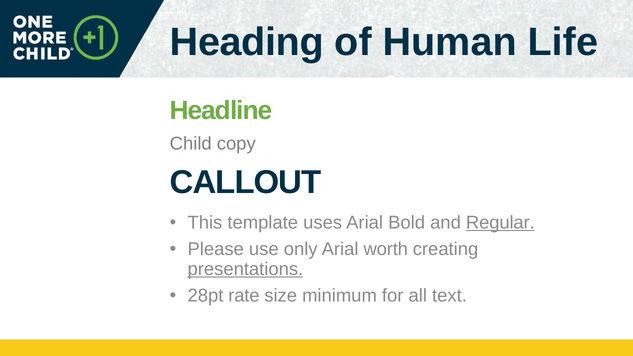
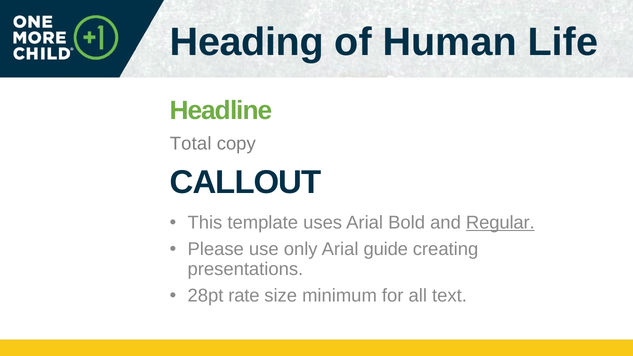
Child: Child -> Total (191, 144)
worth: worth -> guide (386, 249)
presentations underline: present -> none (245, 269)
